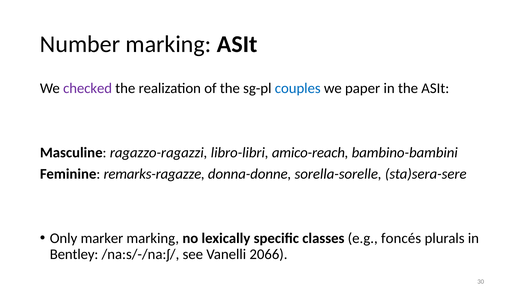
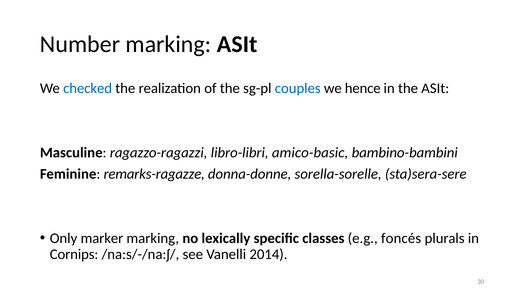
checked colour: purple -> blue (88, 88)
paper: paper -> hence (363, 88)
amico-reach: amico-reach -> amico-basic (310, 152)
Bentley: Bentley -> Cornips (74, 254)
2066: 2066 -> 2014 (268, 254)
